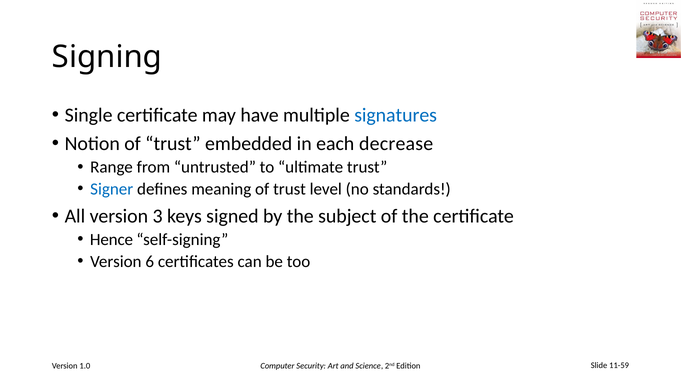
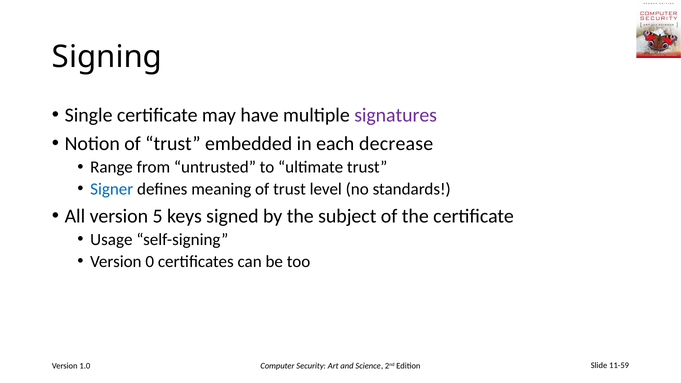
signatures colour: blue -> purple (396, 115)
3: 3 -> 5 (158, 216)
Hence: Hence -> Usage (111, 240)
6: 6 -> 0 (150, 261)
